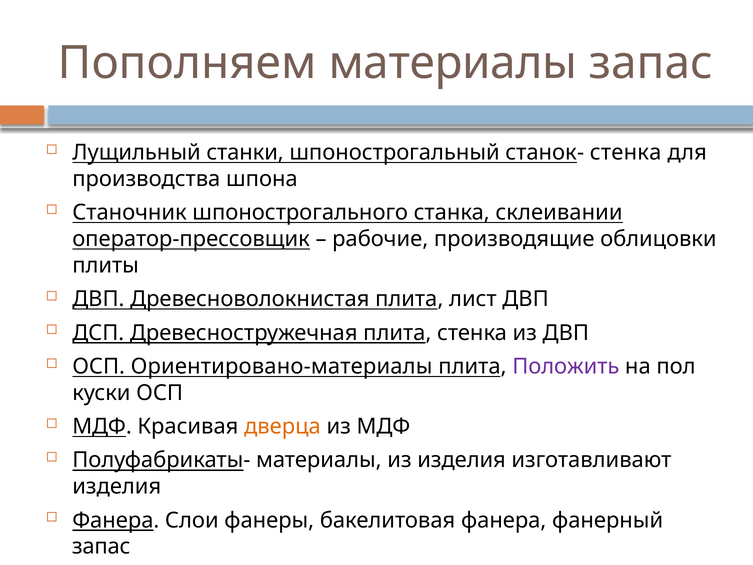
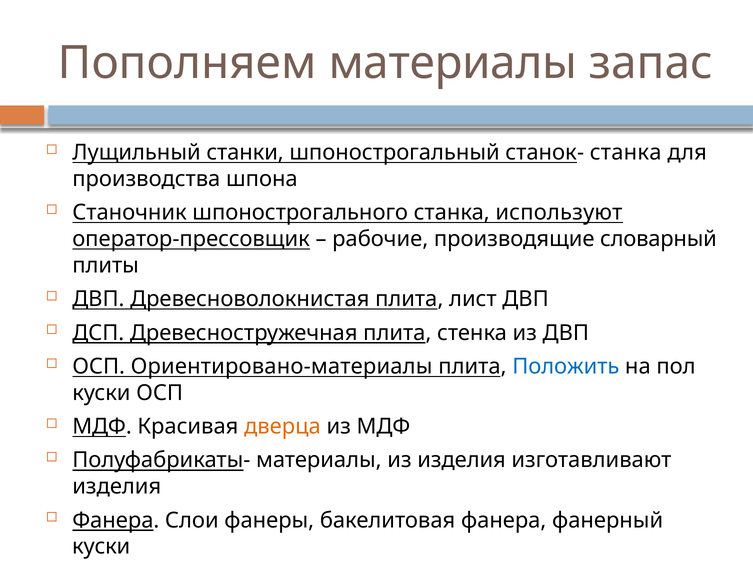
станок- стенка: стенка -> станка (626, 153)
склеивании: склеивании -> используют (559, 213)
облицовки: облицовки -> словарный (658, 239)
Положить colour: purple -> blue (566, 366)
запас: запас -> куски (101, 546)
